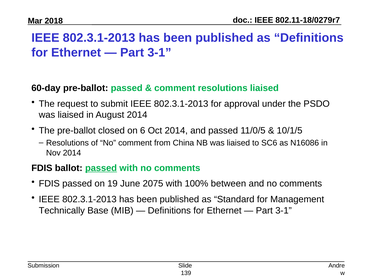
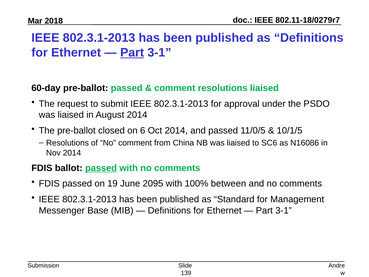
Part underline: none -> present (132, 53)
2075: 2075 -> 2095 (153, 184)
Technically: Technically -> Messenger (62, 210)
